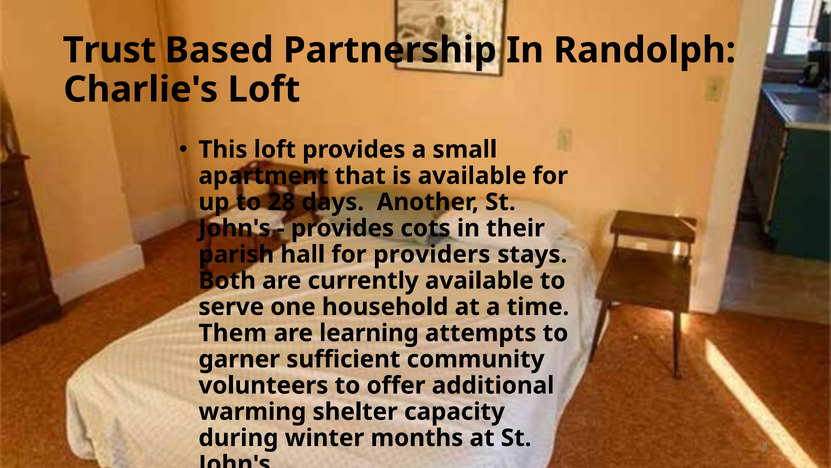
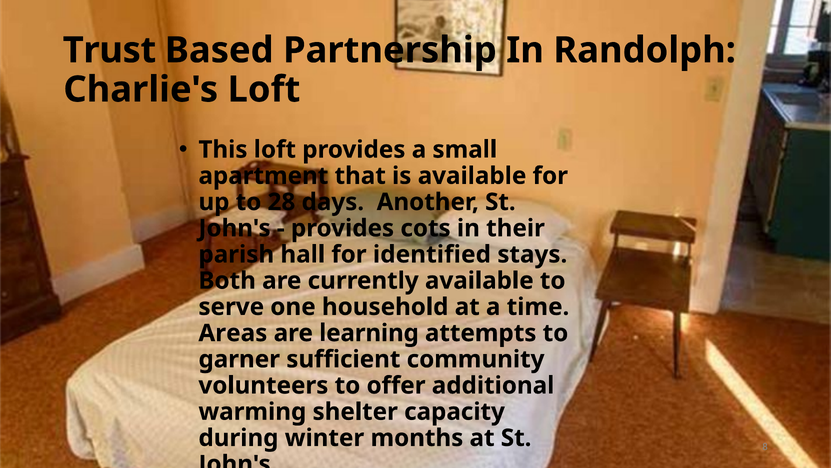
providers: providers -> identified (432, 254)
Them: Them -> Areas (233, 333)
